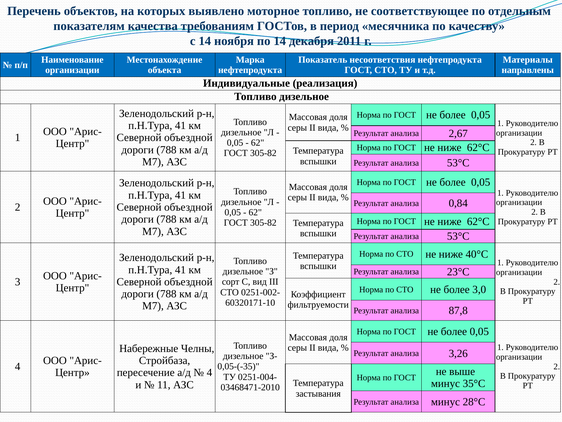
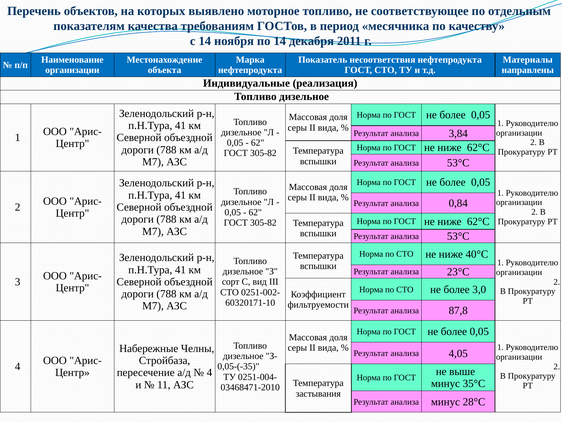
2,67: 2,67 -> 3,84 (458, 133)
3,26: 3,26 -> 4,05 (458, 353)
